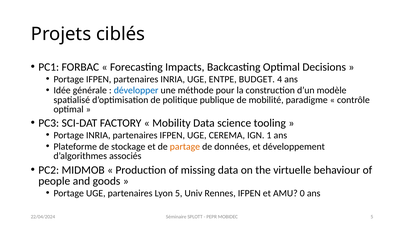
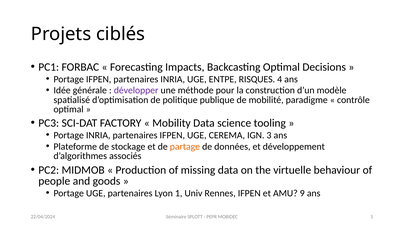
BUDGET: BUDGET -> RISQUES (257, 79)
développer colour: blue -> purple (136, 91)
1: 1 -> 3 (269, 135)
Lyon 5: 5 -> 1 (179, 193)
0: 0 -> 9 (302, 193)
